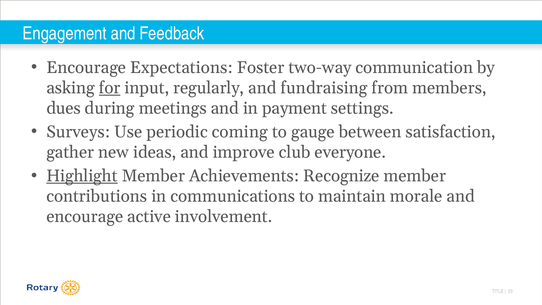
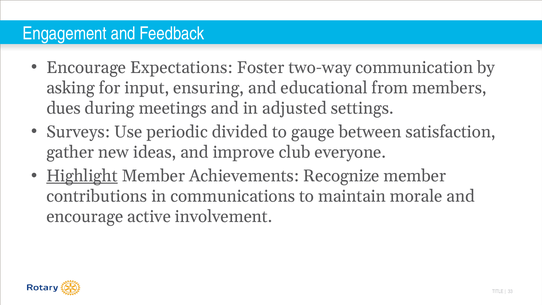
for underline: present -> none (110, 88)
regularly: regularly -> ensuring (209, 88)
fundraising: fundraising -> educational (324, 88)
payment: payment -> adjusted (294, 108)
coming: coming -> divided (240, 132)
